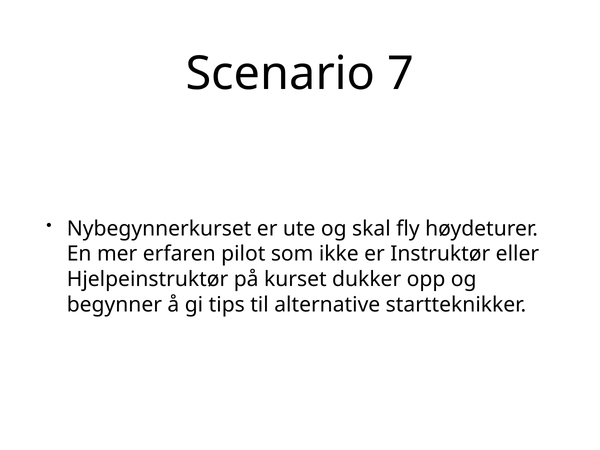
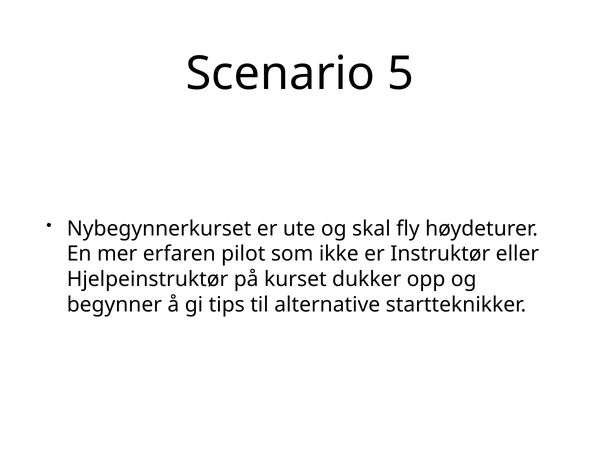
7: 7 -> 5 (401, 74)
